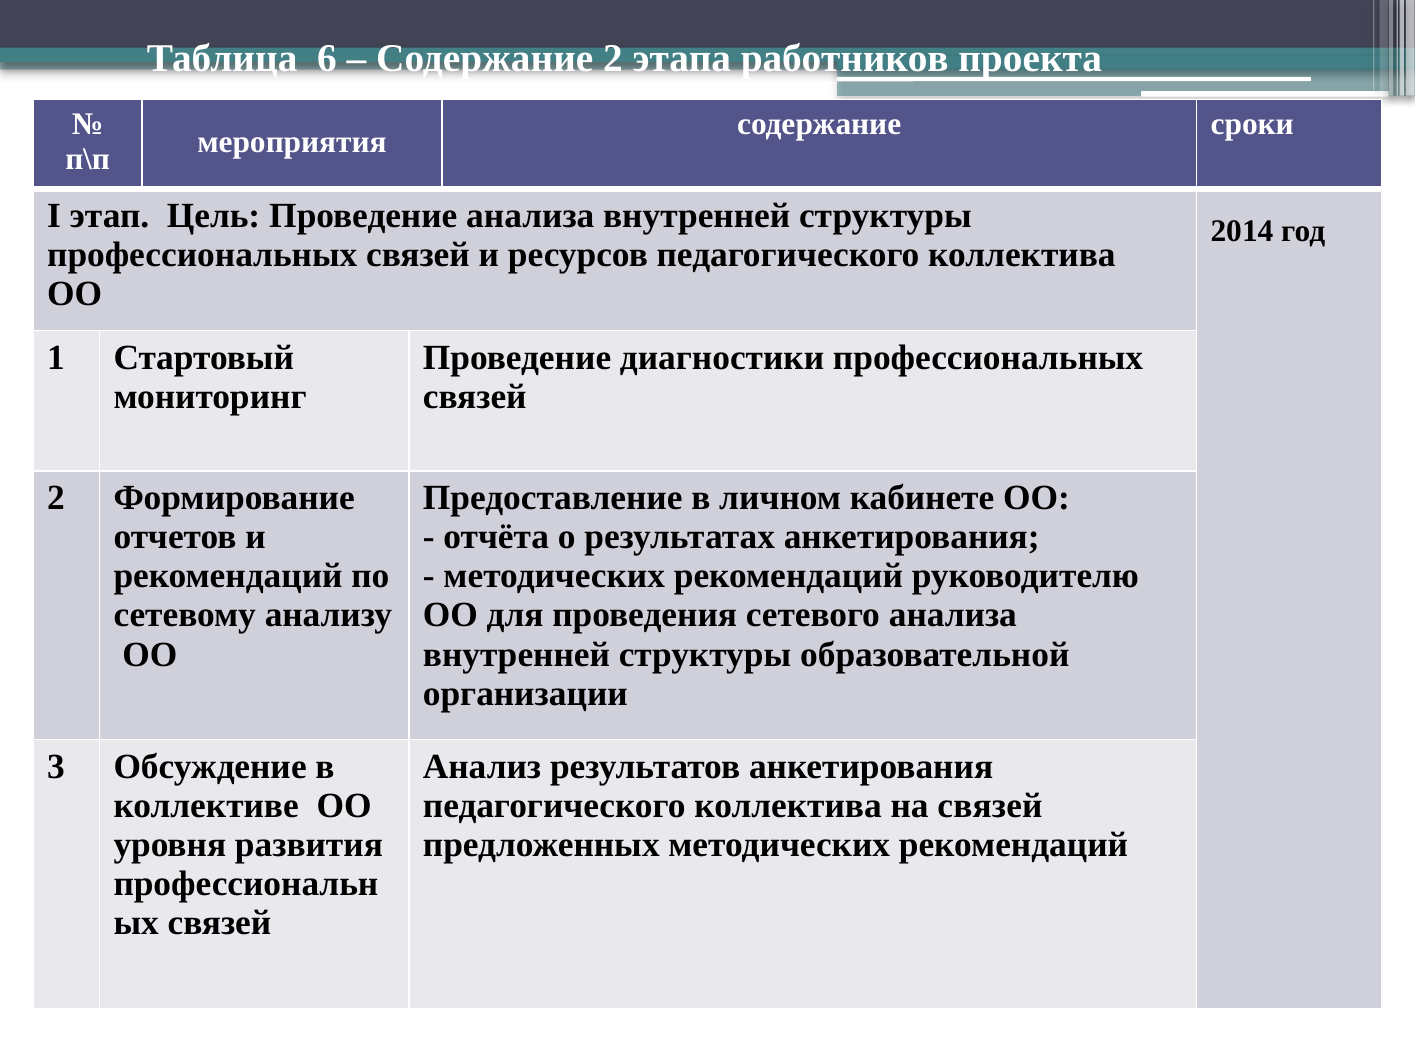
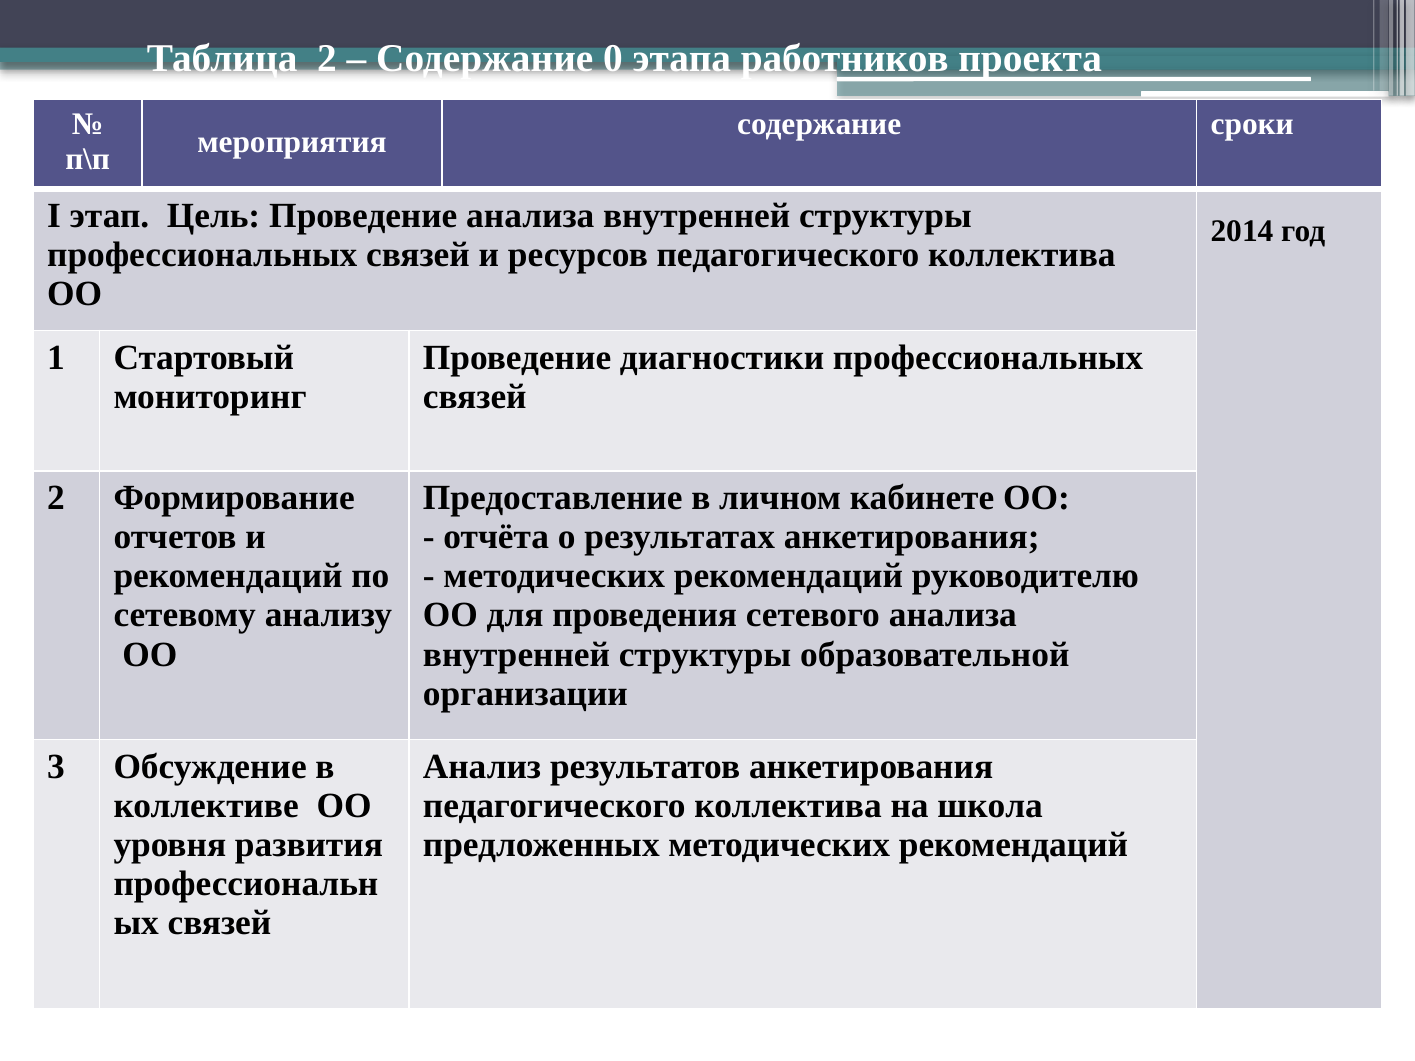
Таблица 6: 6 -> 2 (327, 59)
Содержание 2: 2 -> 0 (613, 59)
на связей: связей -> школа (990, 806)
